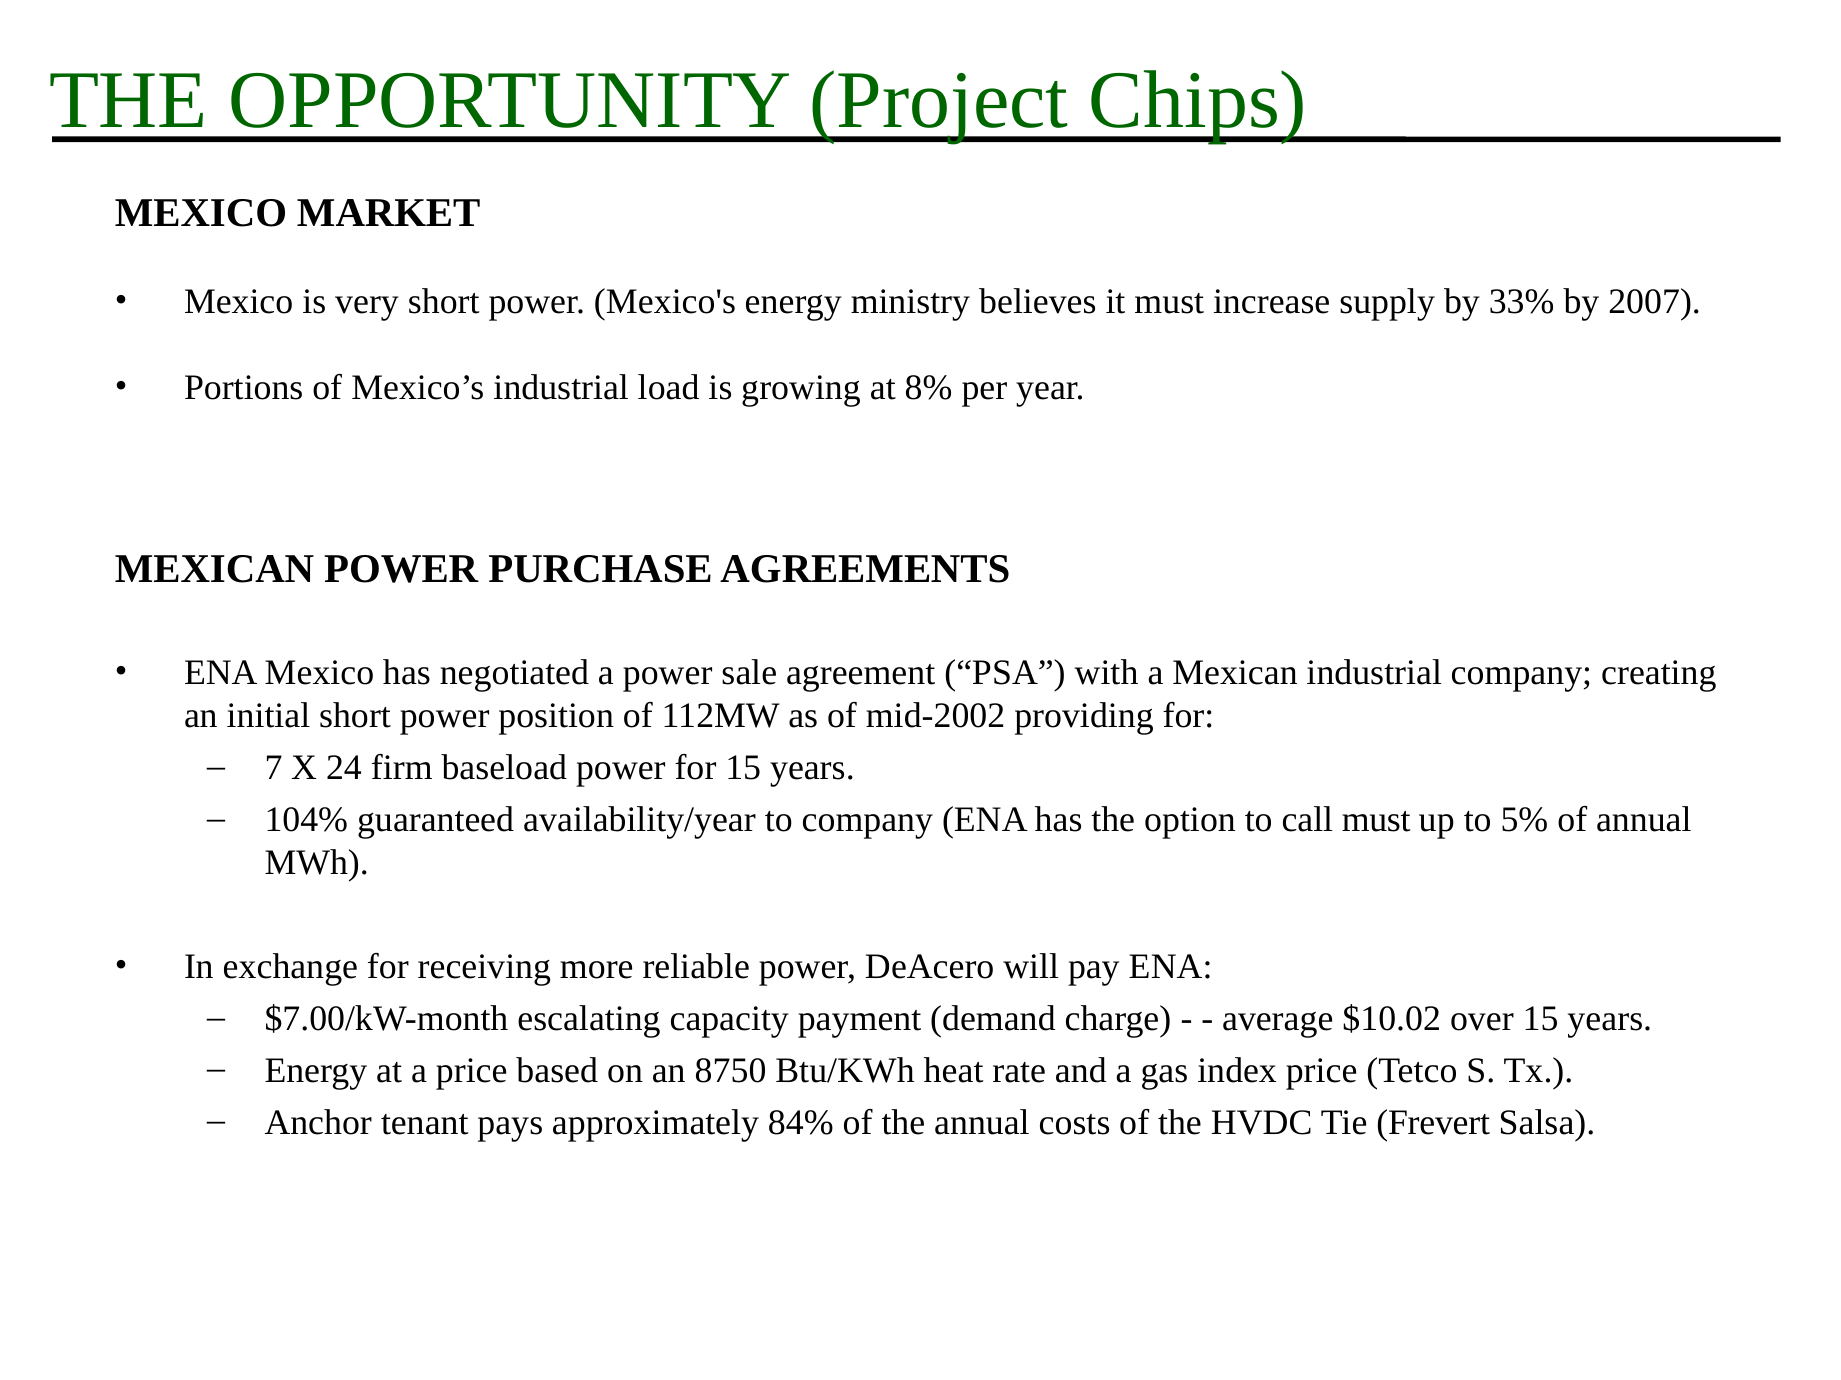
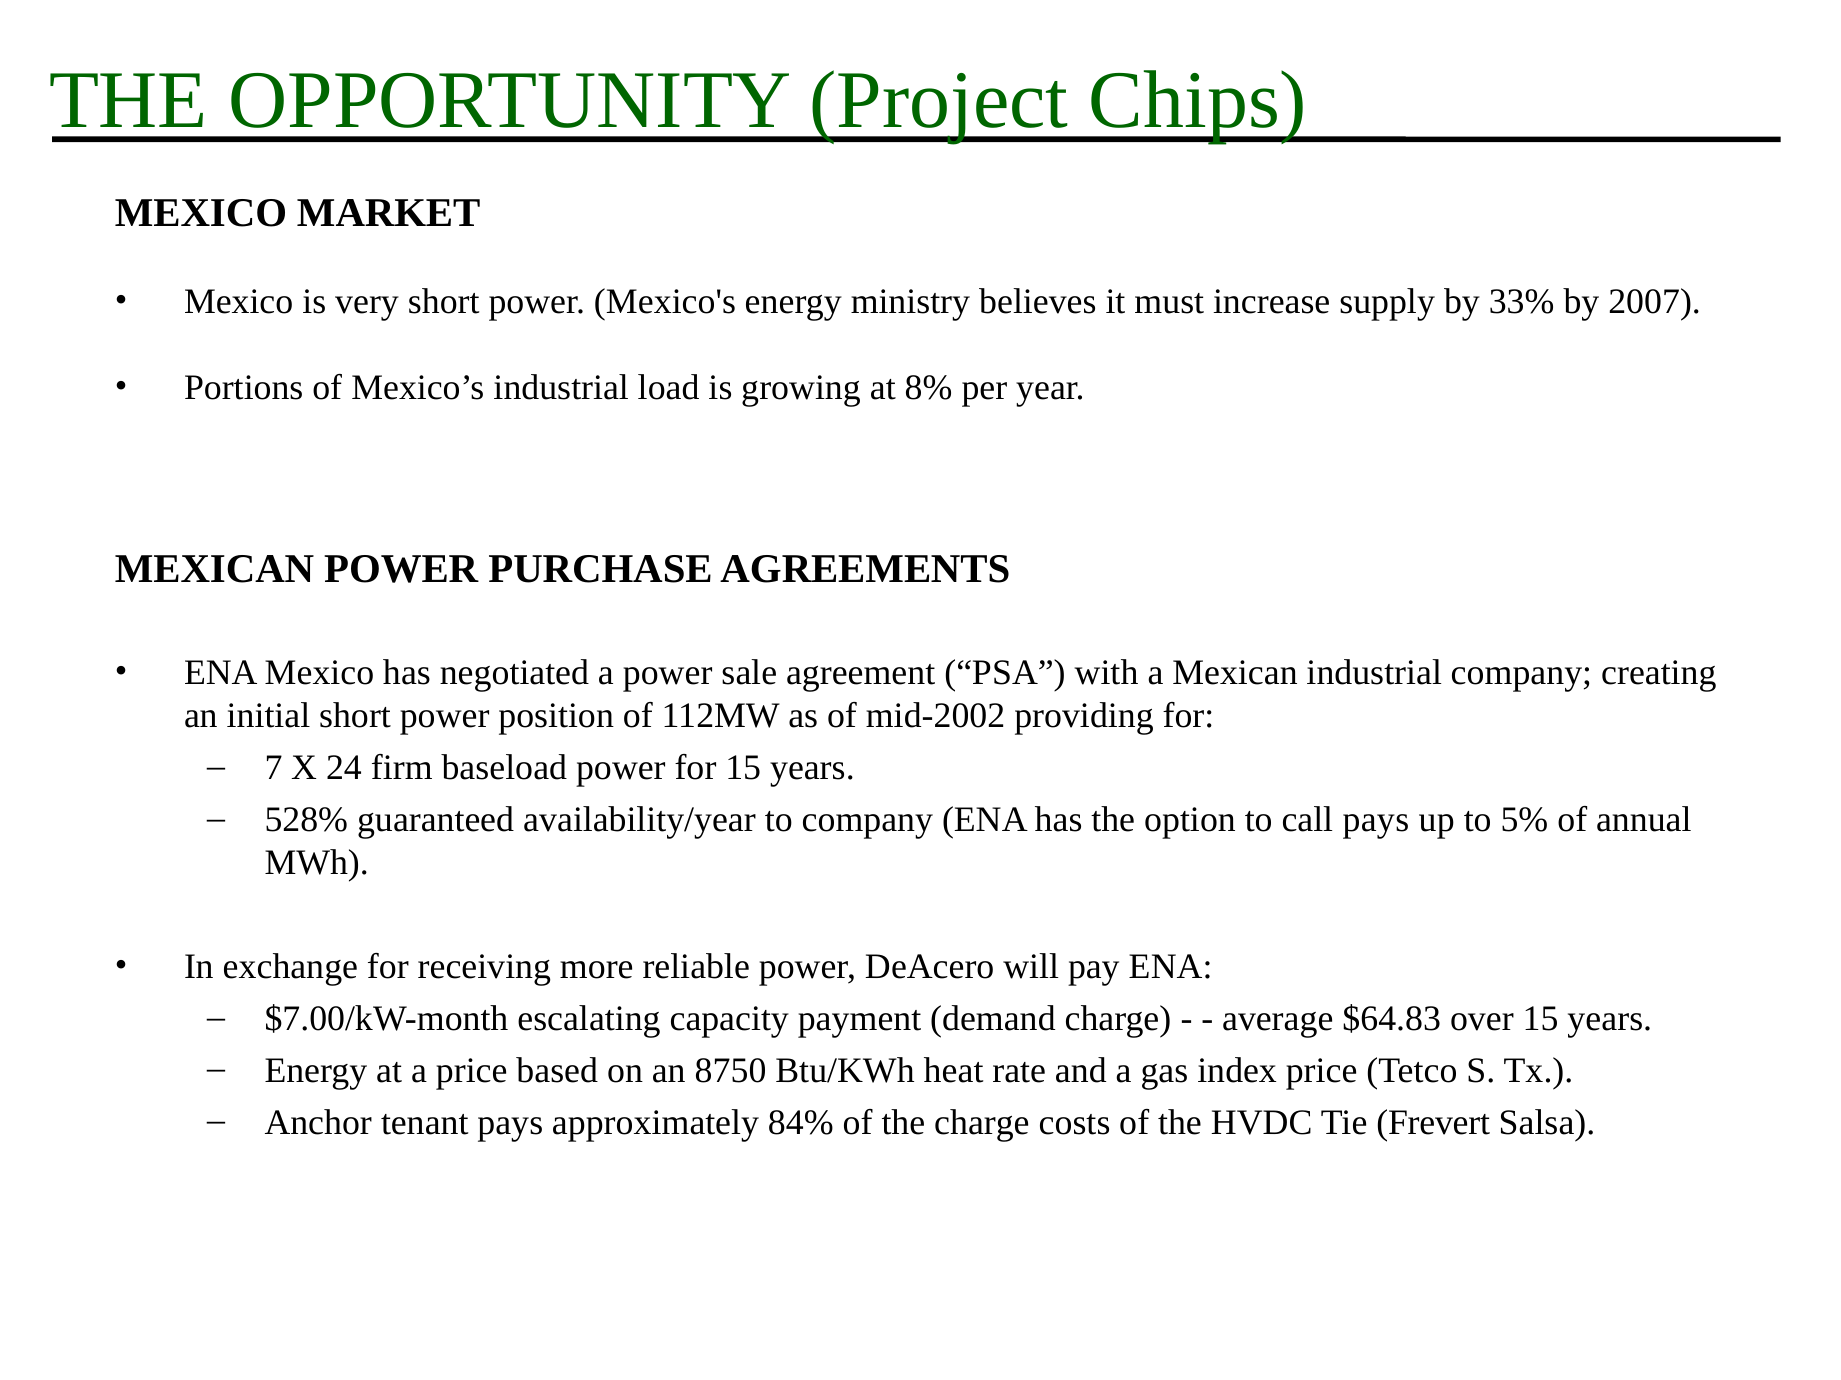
104%: 104% -> 528% (306, 820)
call must: must -> pays (1376, 820)
$10.02: $10.02 -> $64.83 (1392, 1019)
the annual: annual -> charge (982, 1123)
